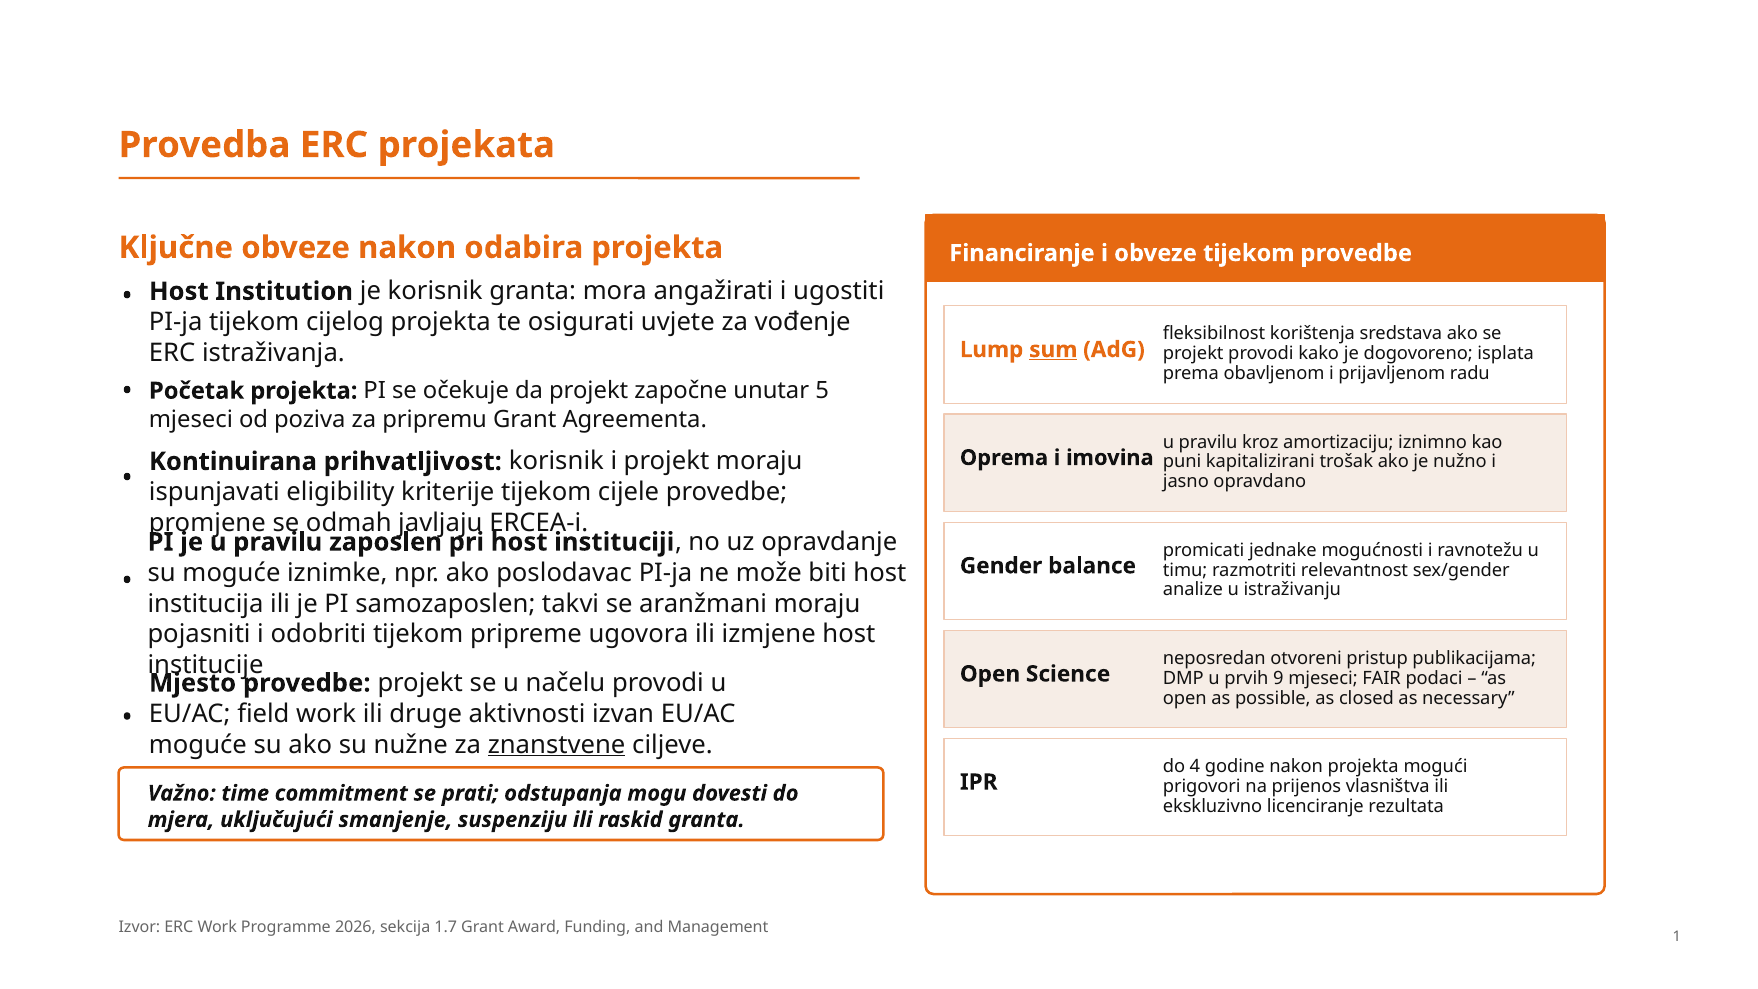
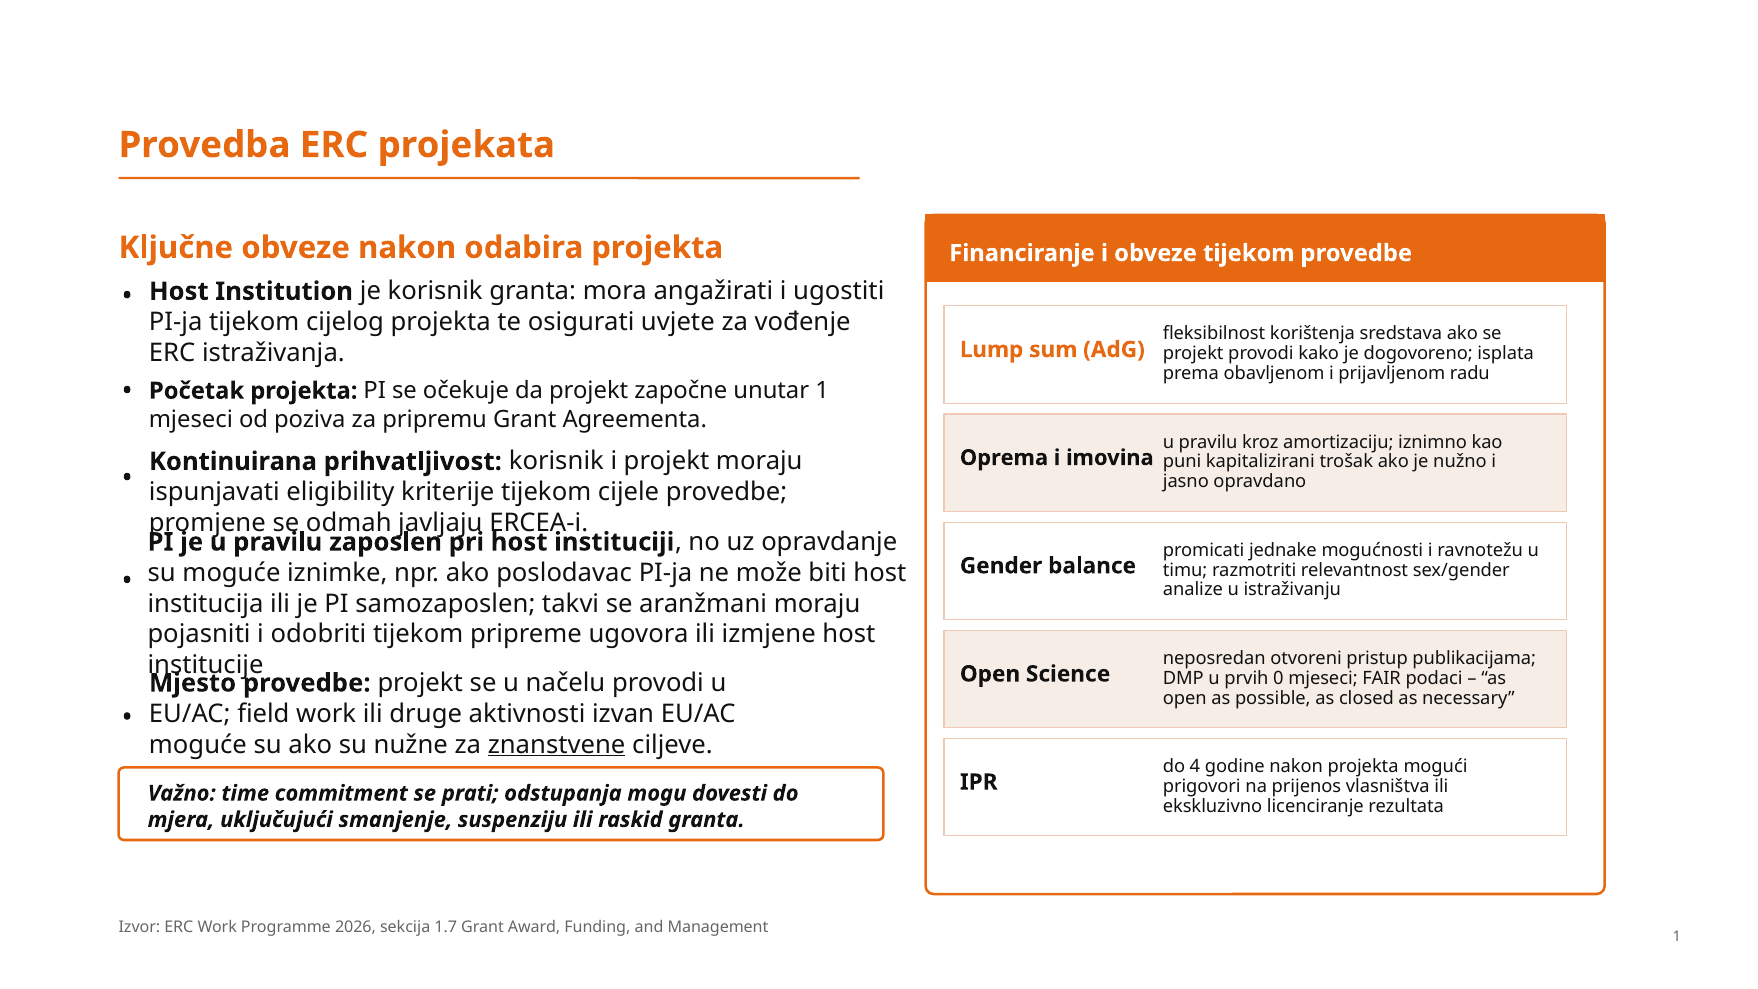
sum underline: present -> none (1053, 350)
unutar 5: 5 -> 1 (822, 391)
9: 9 -> 0 (1278, 678)
